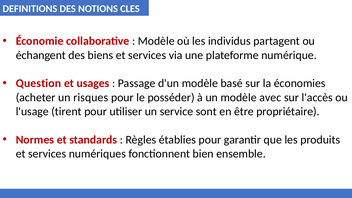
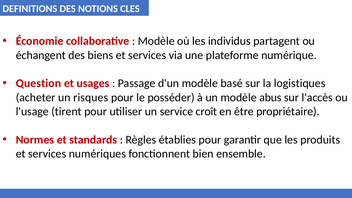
économies: économies -> logistiques (300, 83)
avec: avec -> abus (270, 97)
sont: sont -> croît (206, 111)
